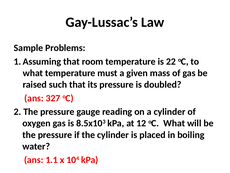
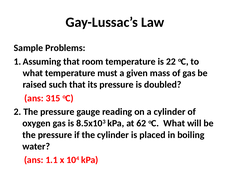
327: 327 -> 315 (53, 98)
12: 12 -> 62 (141, 123)
